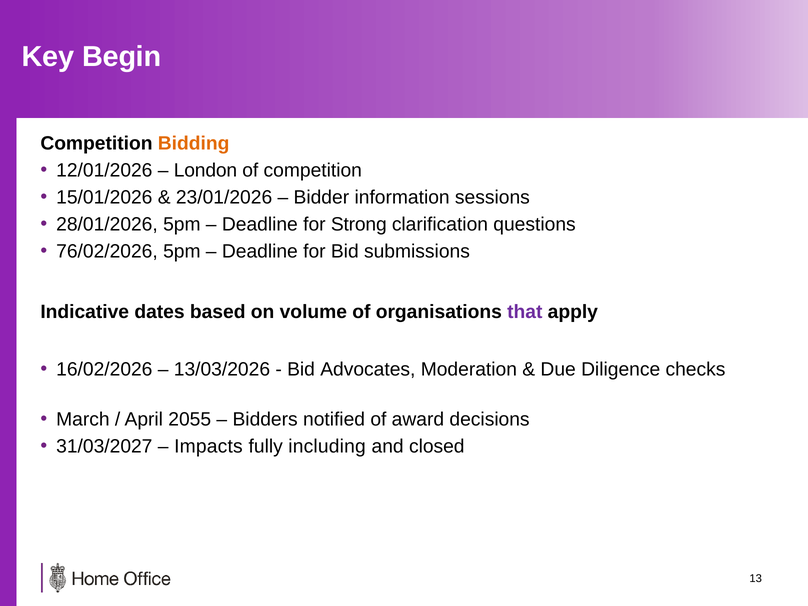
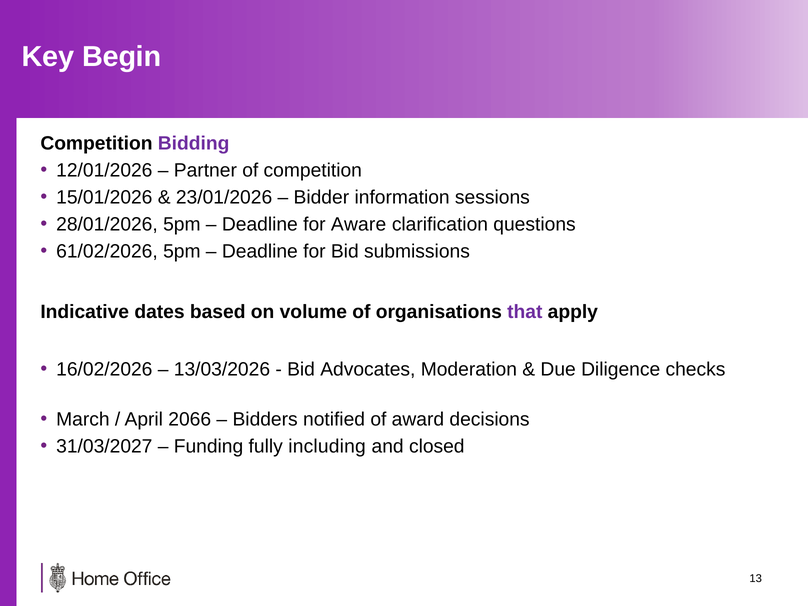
Bidding colour: orange -> purple (194, 144)
London: London -> Partner (205, 170)
Strong: Strong -> Aware (359, 224)
76/02/2026: 76/02/2026 -> 61/02/2026 (107, 251)
2055: 2055 -> 2066 (190, 419)
Impacts: Impacts -> Funding (209, 446)
